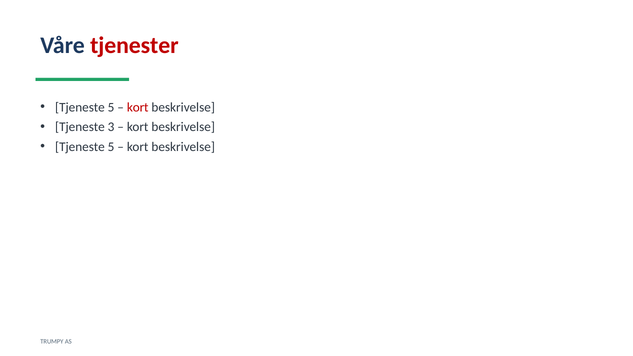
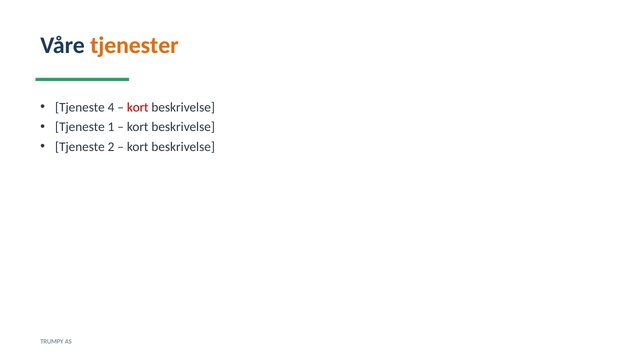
tjenester colour: red -> orange (134, 45)
5: 5 -> 4 (111, 107)
3: 3 -> 1 (111, 127)
5: 5 -> 2 (111, 147)
